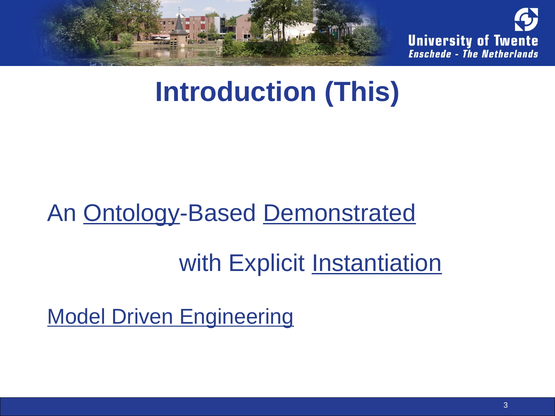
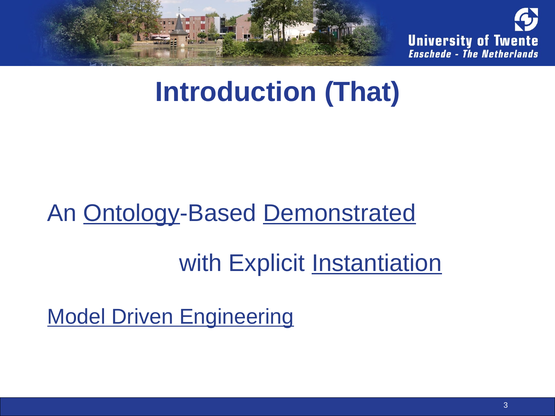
This: This -> That (362, 92)
